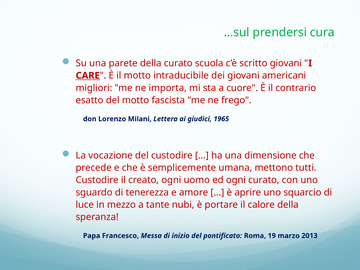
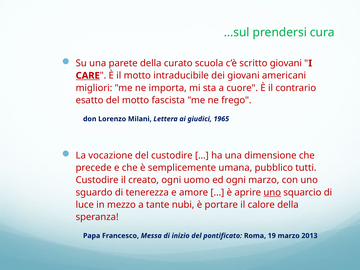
mettono: mettono -> pubblico (274, 168)
ogni curato: curato -> marzo (264, 180)
uno underline: none -> present (272, 192)
